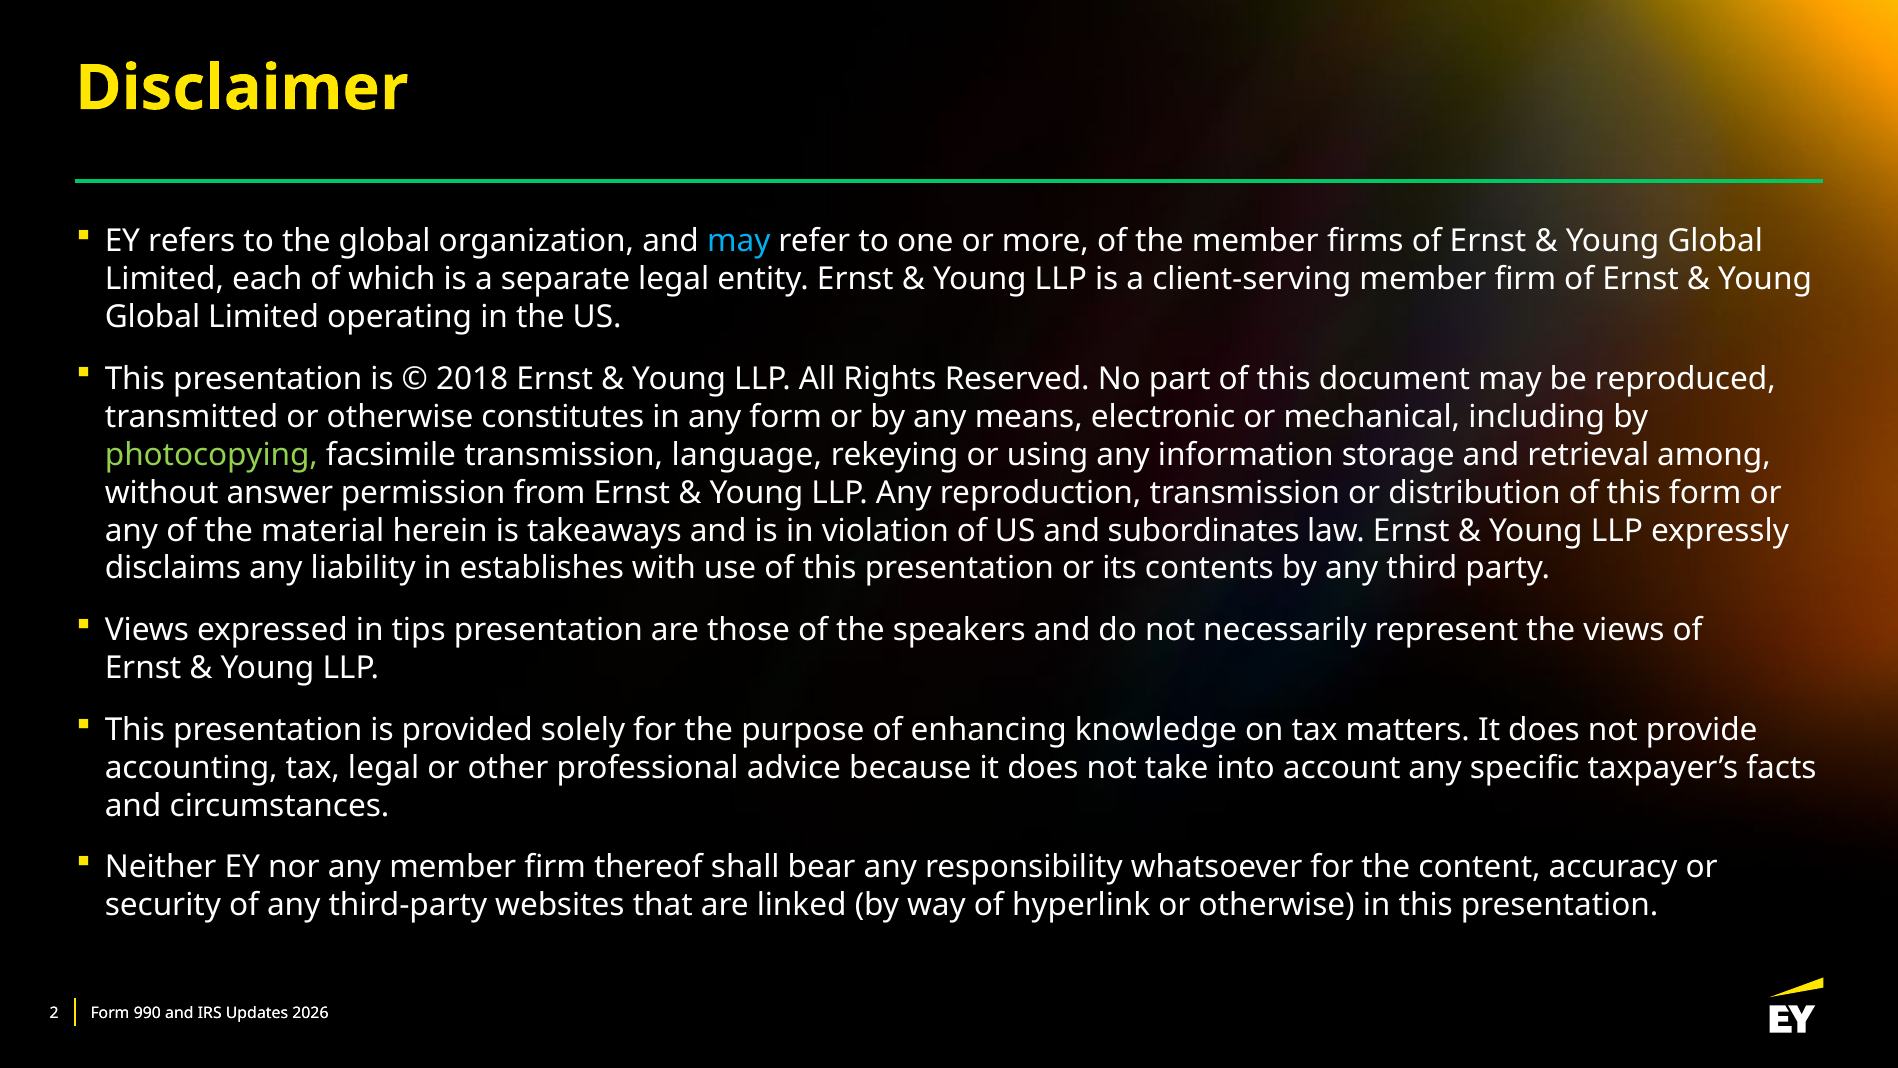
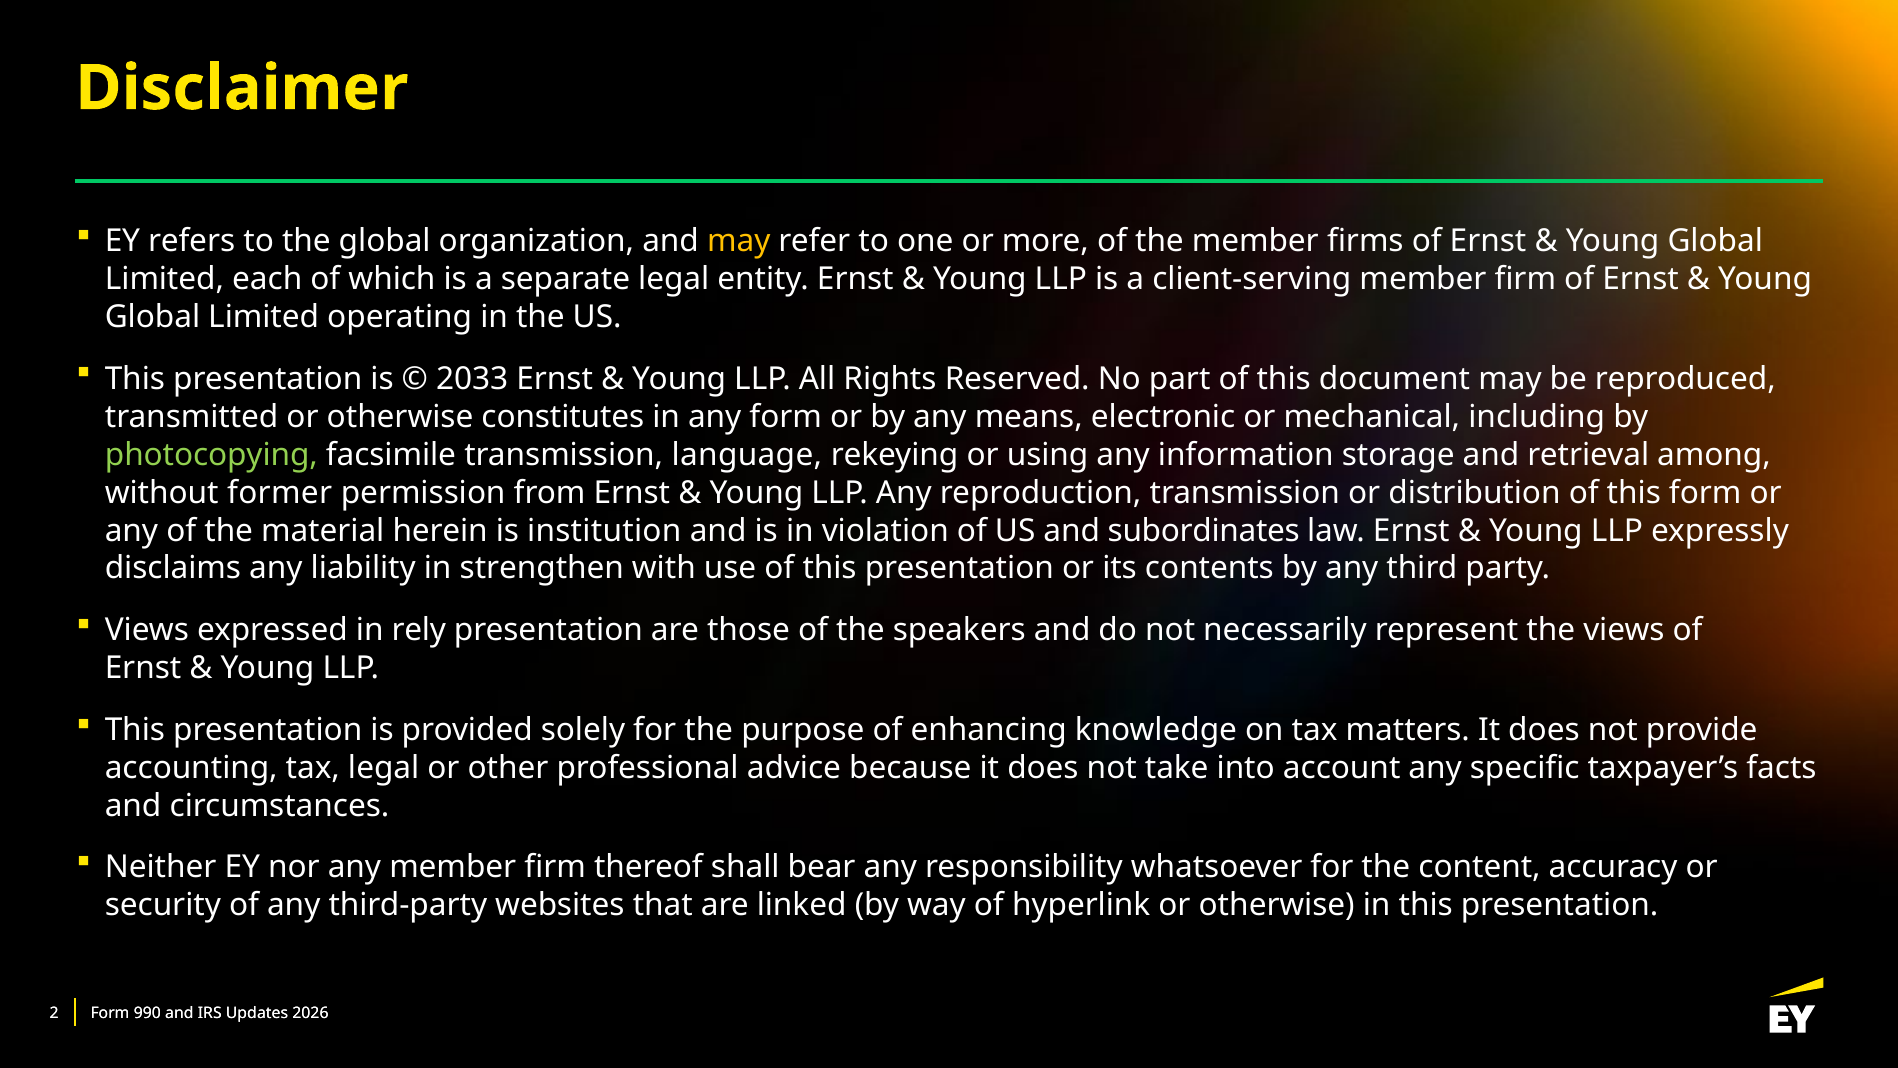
may colour: light blue -> yellow (739, 241)
2018: 2018 -> 2033 (472, 379)
answer: answer -> former (280, 492)
takeaways: takeaways -> institution (604, 530)
establishes: establishes -> strengthen (542, 568)
tips: tips -> rely (419, 630)
